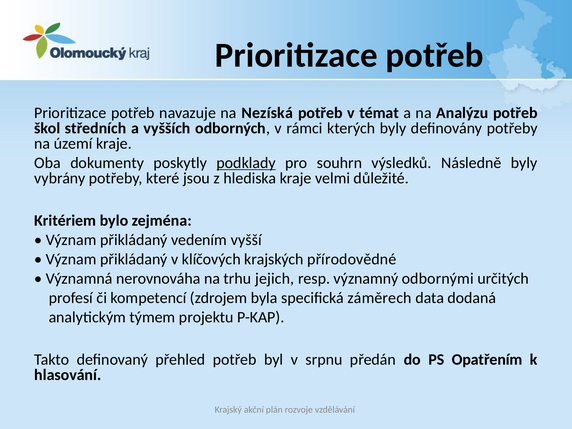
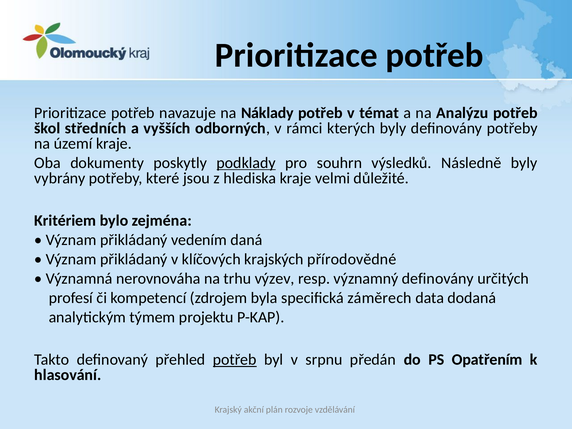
Nezíská: Nezíská -> Náklady (267, 113)
vyšší: vyšší -> daná (247, 240)
jejich: jejich -> výzev (275, 279)
významný odbornými: odbornými -> definovány (438, 279)
potřeb underline: none -> present (235, 360)
